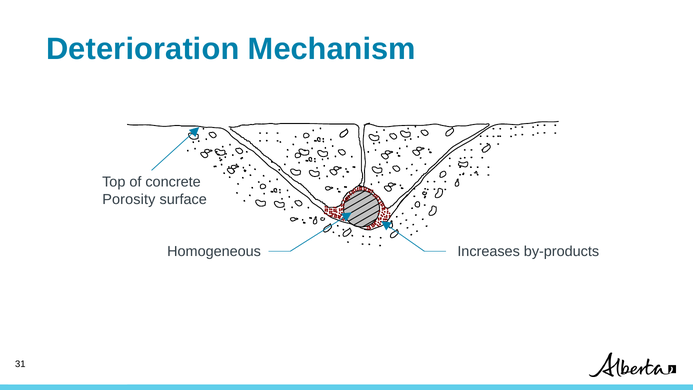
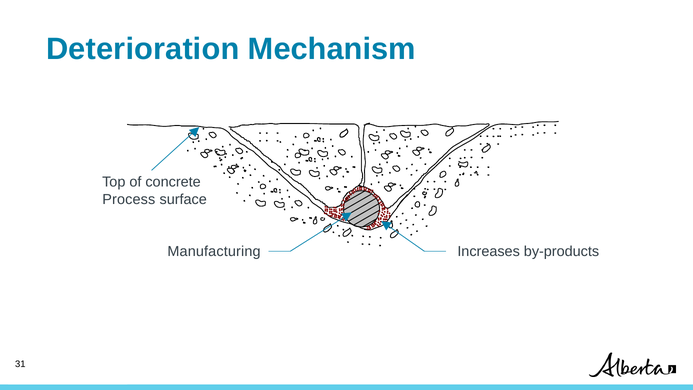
Porosity: Porosity -> Process (129, 199)
Homogeneous: Homogeneous -> Manufacturing (214, 251)
